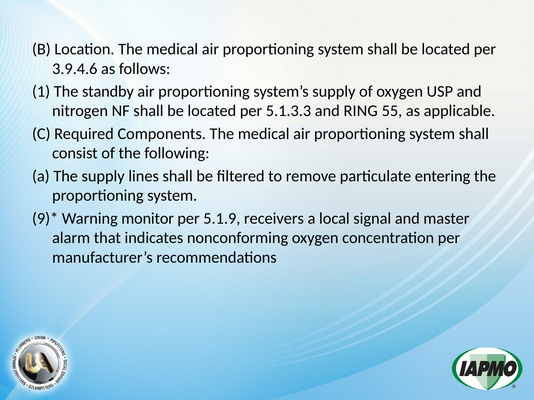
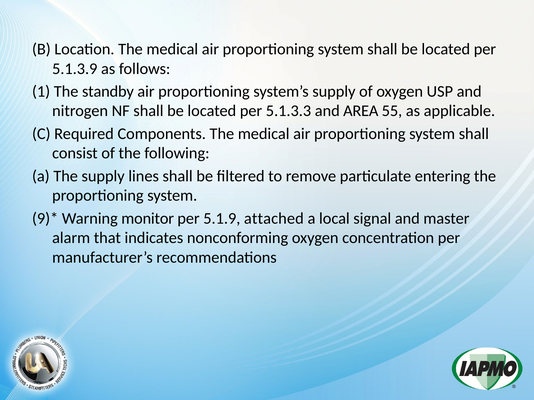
3.9.4.6: 3.9.4.6 -> 5.1.3.9 (75, 69)
RING: RING -> AREA (361, 111)
receivers: receivers -> attached (274, 219)
